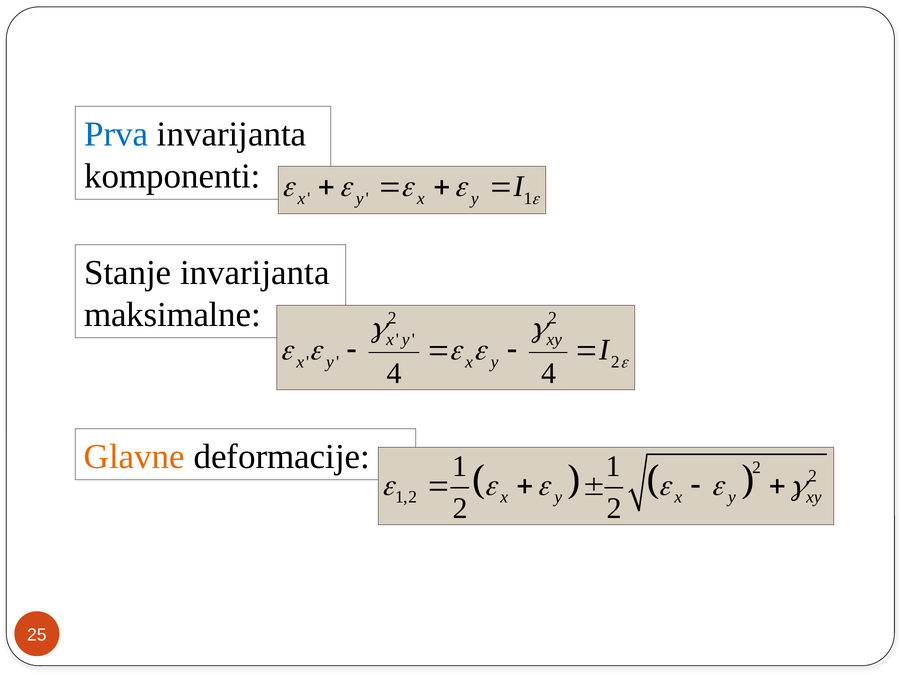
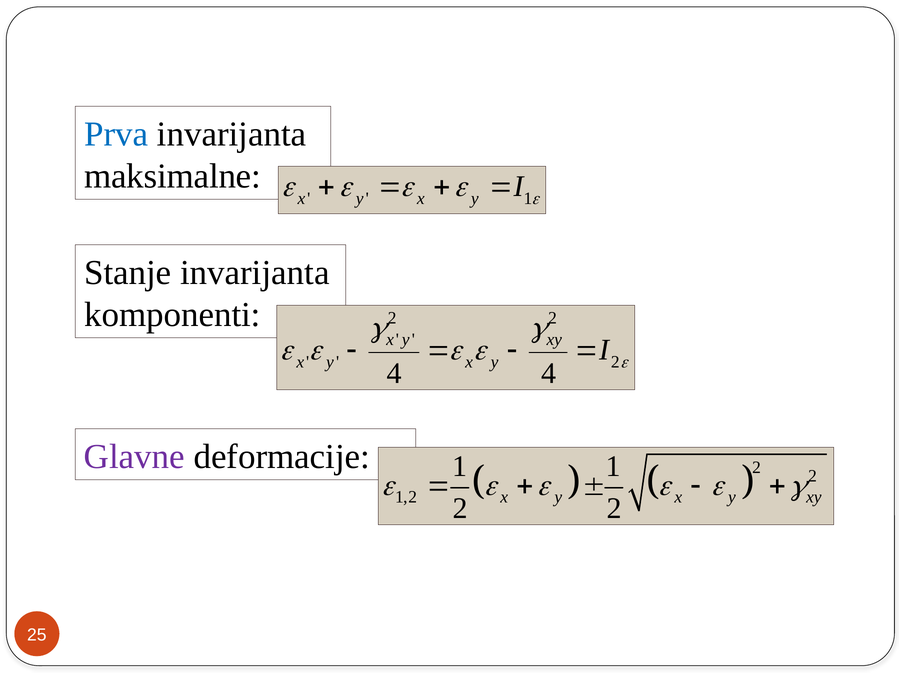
komponenti: komponenti -> maksimalne (172, 176)
maksimalne: maksimalne -> komponenti (172, 315)
Glavne colour: orange -> purple (134, 457)
